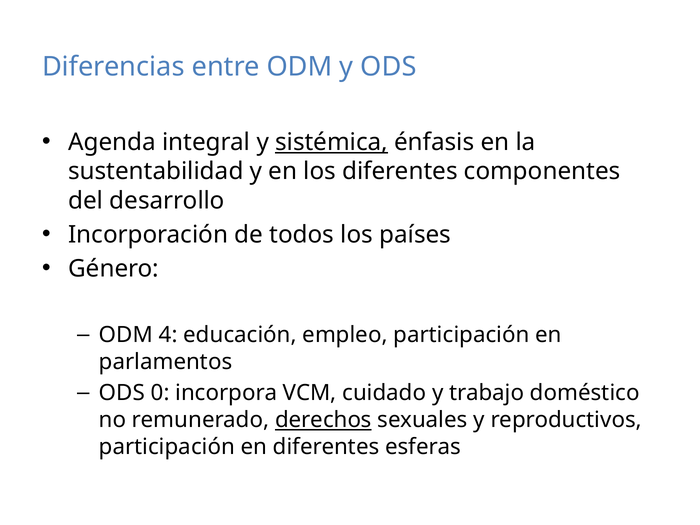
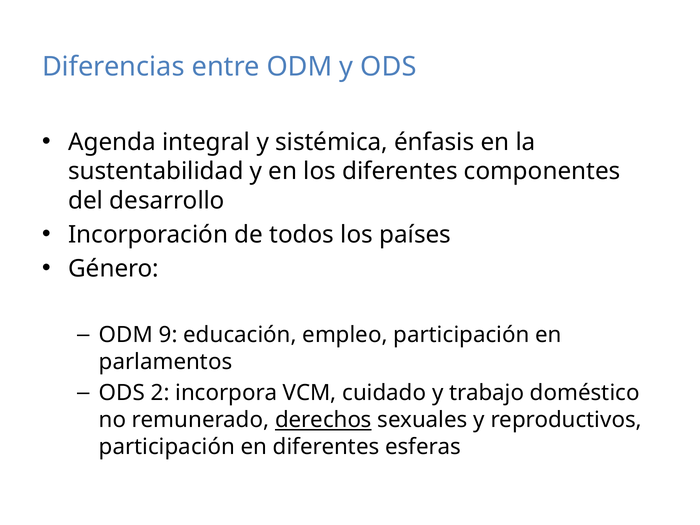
sistémica underline: present -> none (332, 142)
4: 4 -> 9 (168, 335)
0: 0 -> 2 (160, 393)
